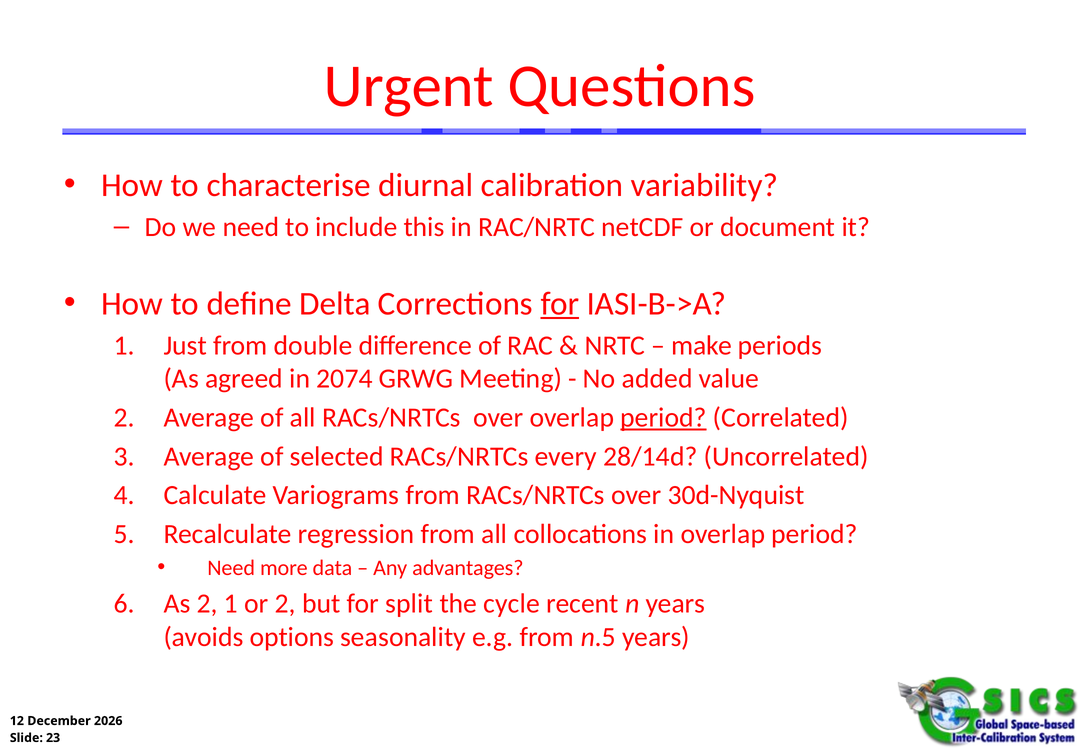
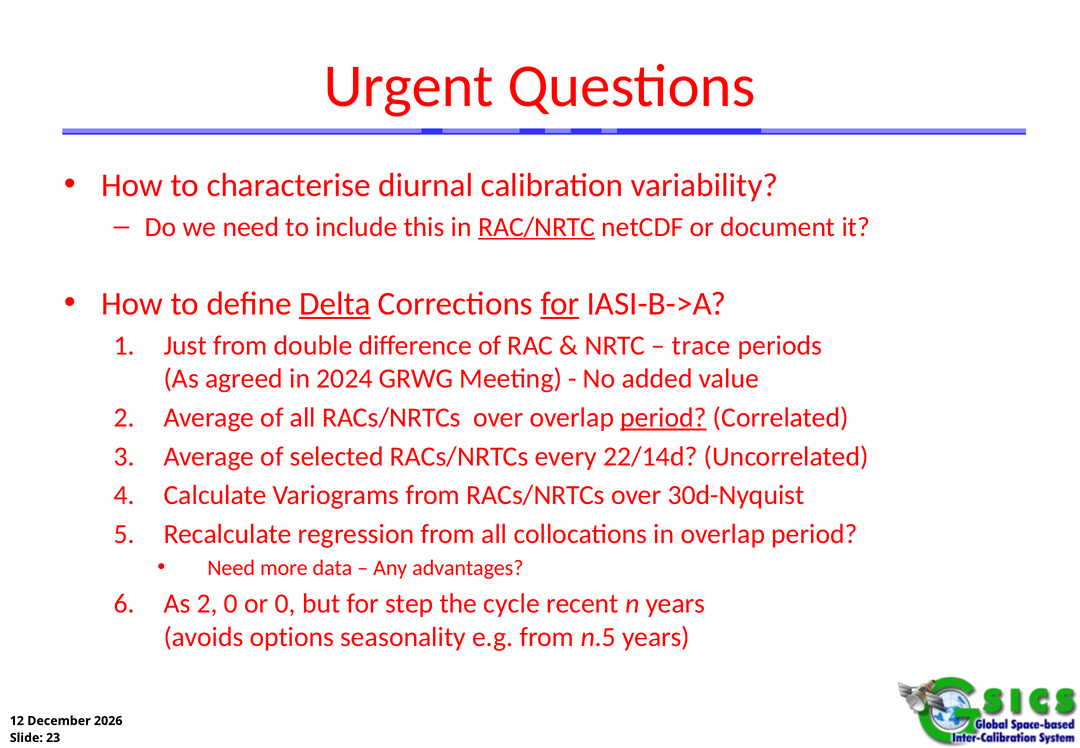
RAC/NRTC underline: none -> present (537, 227)
Delta underline: none -> present (335, 304)
make: make -> trace (701, 345)
2074: 2074 -> 2024 (345, 379)
28/14d: 28/14d -> 22/14d (650, 456)
2 1: 1 -> 0 (231, 604)
or 2: 2 -> 0 (285, 604)
split: split -> step (409, 604)
